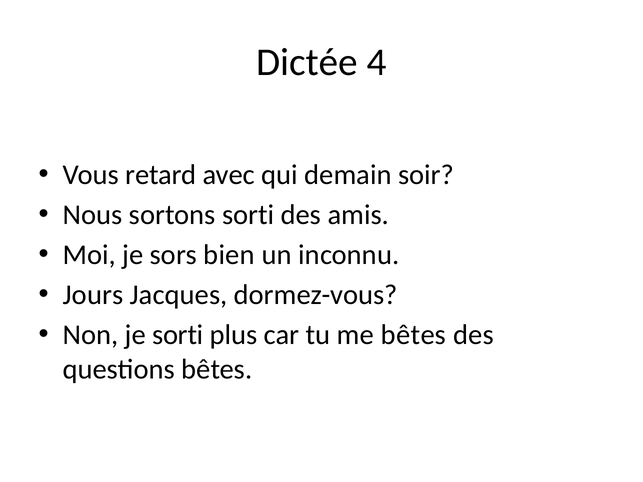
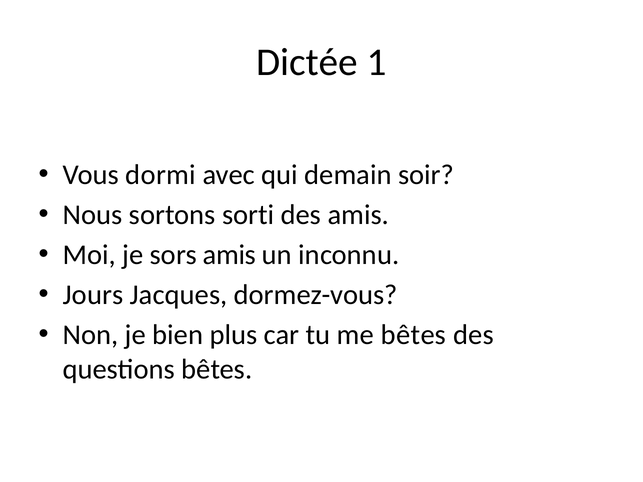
4: 4 -> 1 (377, 62)
retard: retard -> dormi (161, 175)
sors bien: bien -> amis (229, 255)
je sorti: sorti -> bien (178, 335)
